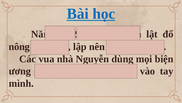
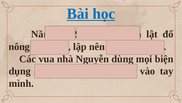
ương: ương -> dụng (20, 71)
